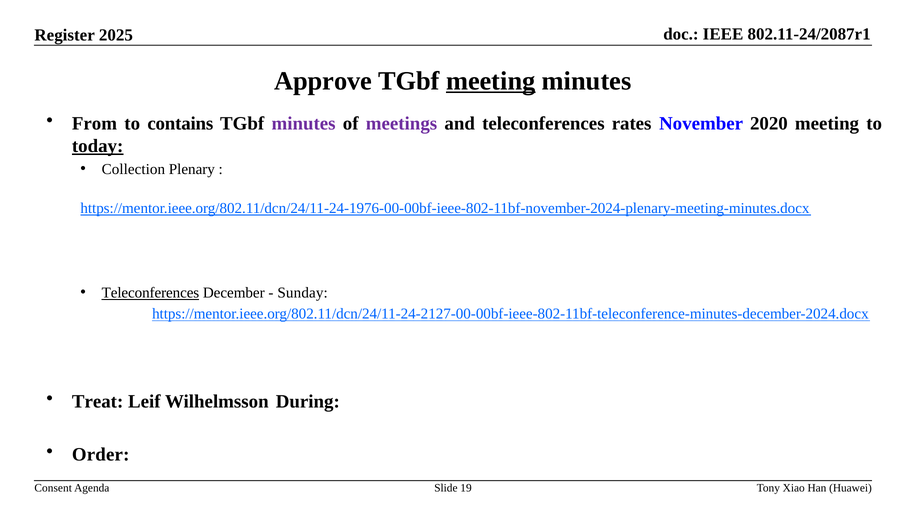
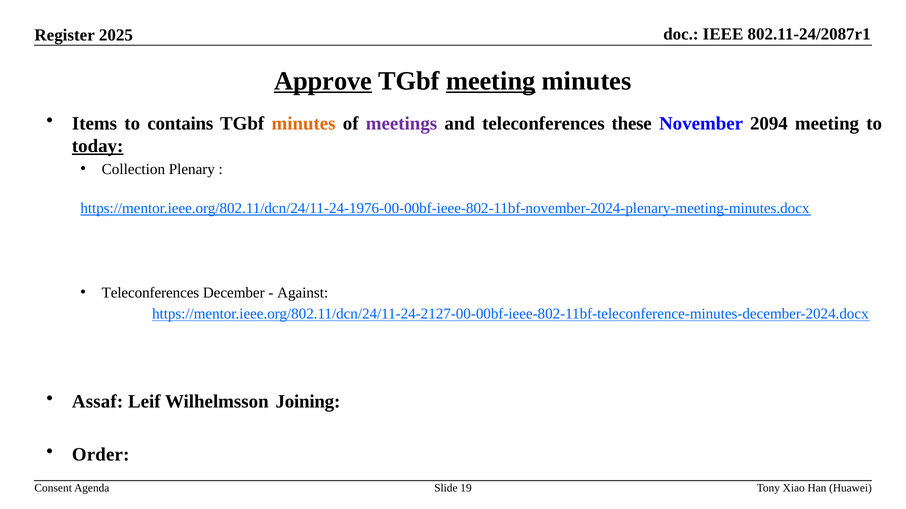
Approve underline: none -> present (323, 81)
From: From -> Items (95, 124)
minutes colour: purple -> orange (304, 124)
rates: rates -> these (632, 124)
2020: 2020 -> 2094 (769, 124)
Teleconferences underline: present -> none (150, 293)
Sunday: Sunday -> Against (303, 293)
Treat: Treat -> Assaf (98, 402)
During: During -> Joining (308, 402)
